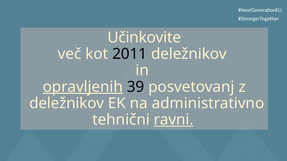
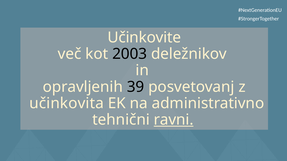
2011: 2011 -> 2003 (130, 54)
opravljenih underline: present -> none (83, 87)
deležnikov: deležnikov -> učinkovita (67, 103)
